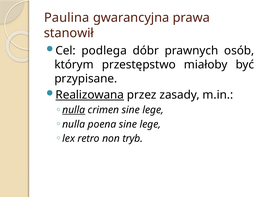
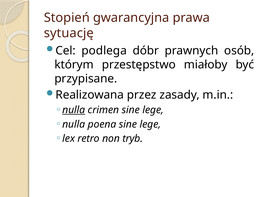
Paulina: Paulina -> Stopień (67, 18)
stanowił: stanowił -> sytuację (69, 33)
Realizowana underline: present -> none (90, 95)
